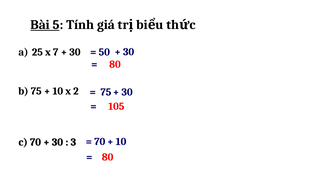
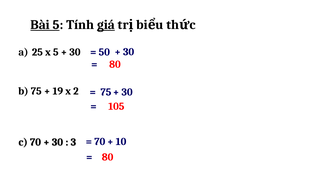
giá underline: none -> present (106, 25)
x 7: 7 -> 5 (56, 52)
10: 10 -> 19 (58, 91)
